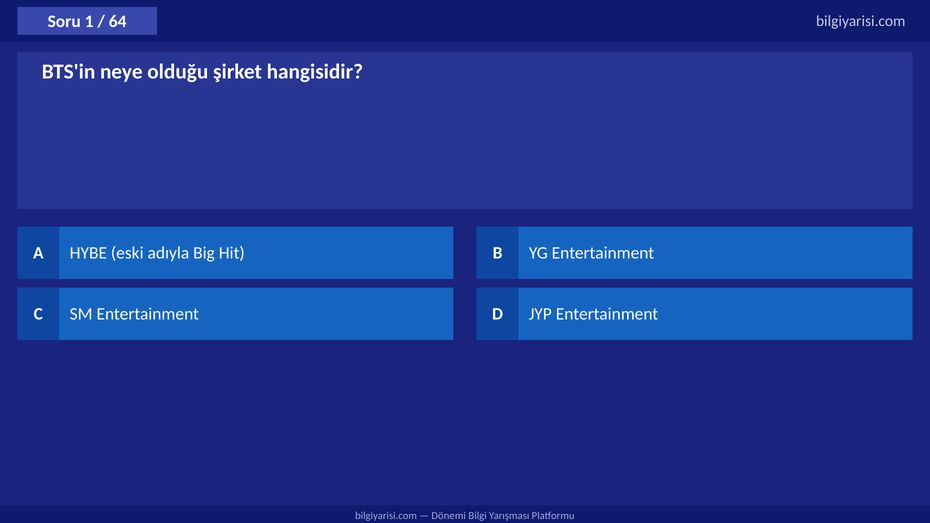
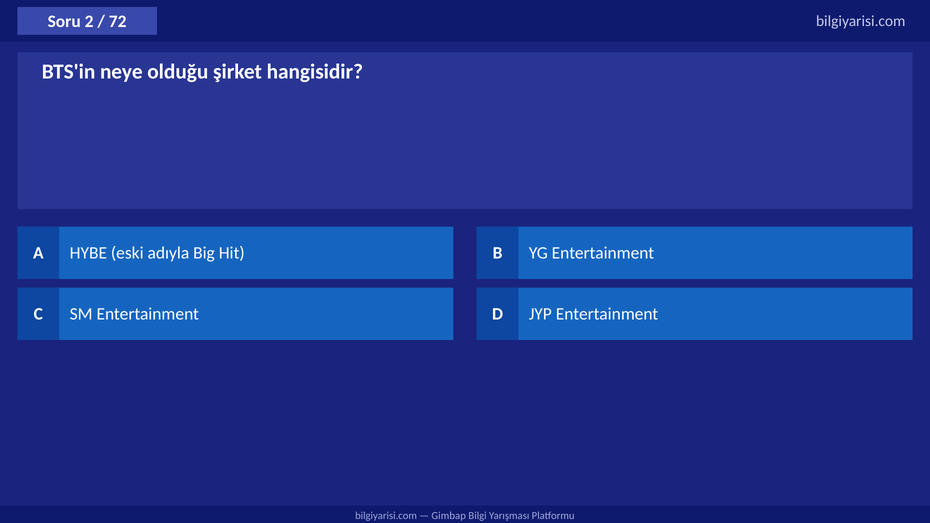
1: 1 -> 2 (89, 21)
64: 64 -> 72 (118, 21)
Dönemi: Dönemi -> Gimbap (449, 516)
